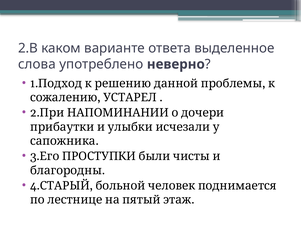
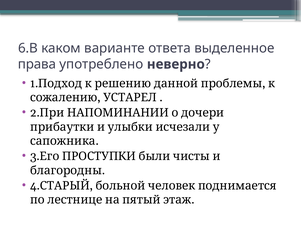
2.В: 2.В -> 6.В (28, 48)
слова: слова -> права (37, 64)
